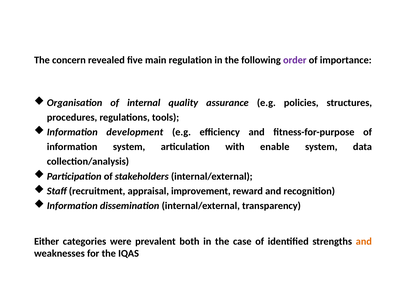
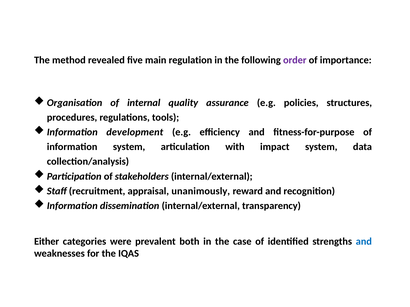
concern: concern -> method (69, 60)
enable: enable -> impact (275, 147)
improvement: improvement -> unanimously (201, 191)
and colour: orange -> blue (364, 242)
